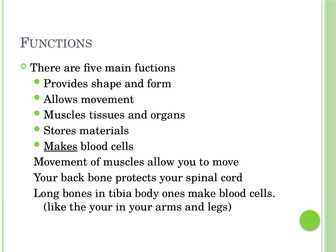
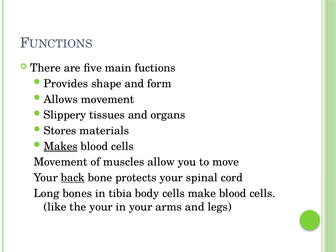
Muscles: Muscles -> Slippery (65, 115)
back underline: none -> present (73, 178)
body ones: ones -> cells (174, 193)
